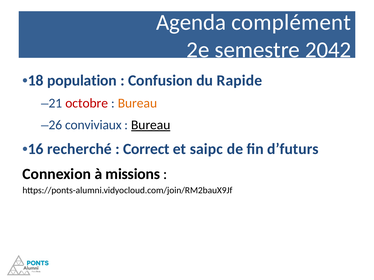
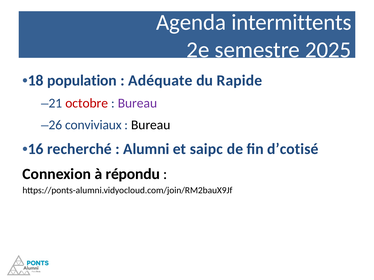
complément: complément -> intermittents (291, 22)
2042: 2042 -> 2025 (328, 50)
Confusion: Confusion -> Adéquate (160, 81)
Bureau colour: orange -> purple (137, 103)
Bureau underline: present -> none (151, 125)
Correct: Correct -> Alumni (146, 149)
d’futurs: d’futurs -> d’cotisé (293, 149)
missions: missions -> répondu (133, 174)
